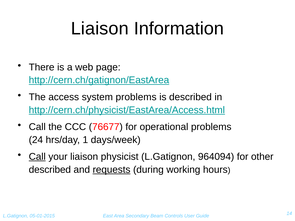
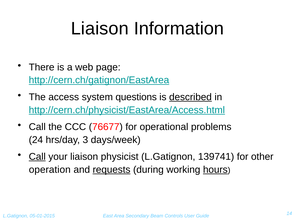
system problems: problems -> questions (136, 97)
described underline: none -> present (190, 97)
1: 1 -> 3 (85, 140)
964094: 964094 -> 139741 (216, 157)
described: described -> operation (50, 170)
hours underline: none -> present (215, 170)
